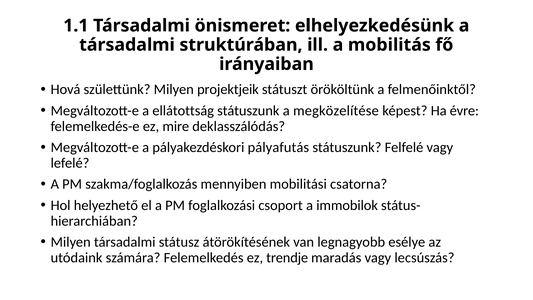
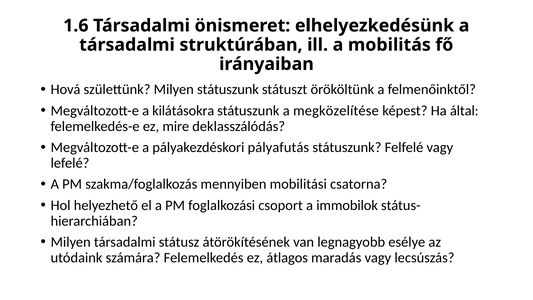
1.1: 1.1 -> 1.6 (76, 26)
Milyen projektjeik: projektjeik -> státuszunk (228, 90)
ellátottság: ellátottság -> kilátásokra (183, 111)
évre: évre -> által (464, 111)
trendje: trendje -> átlagos (287, 258)
